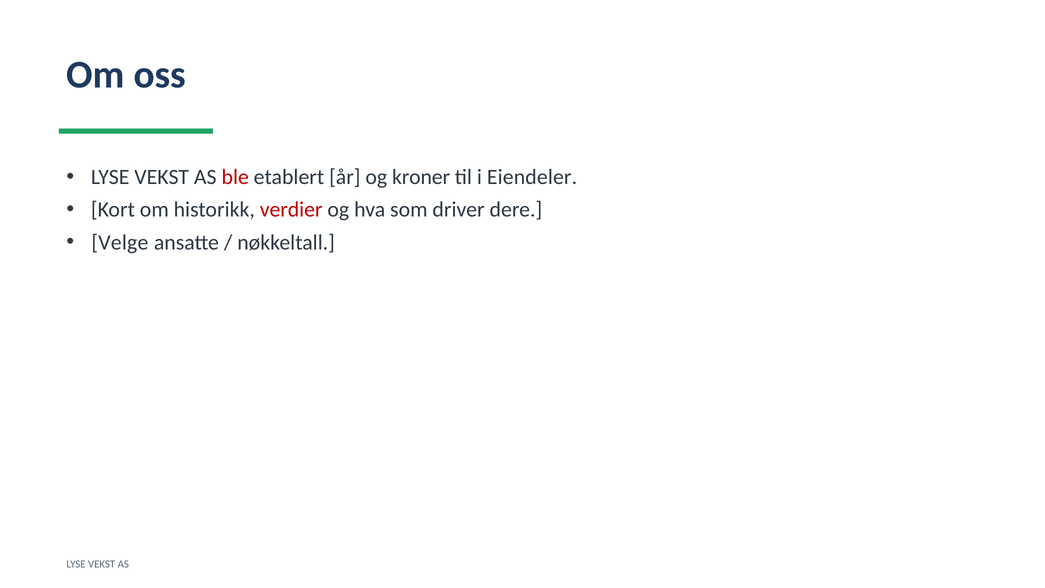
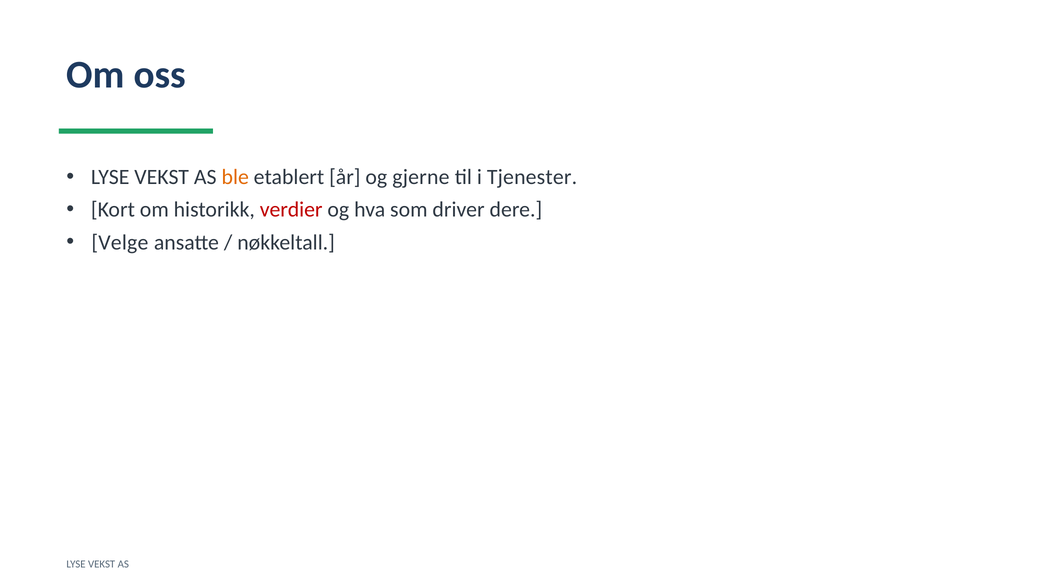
ble colour: red -> orange (235, 177)
kroner: kroner -> gjerne (421, 177)
Eiendeler: Eiendeler -> Tjenester (532, 177)
